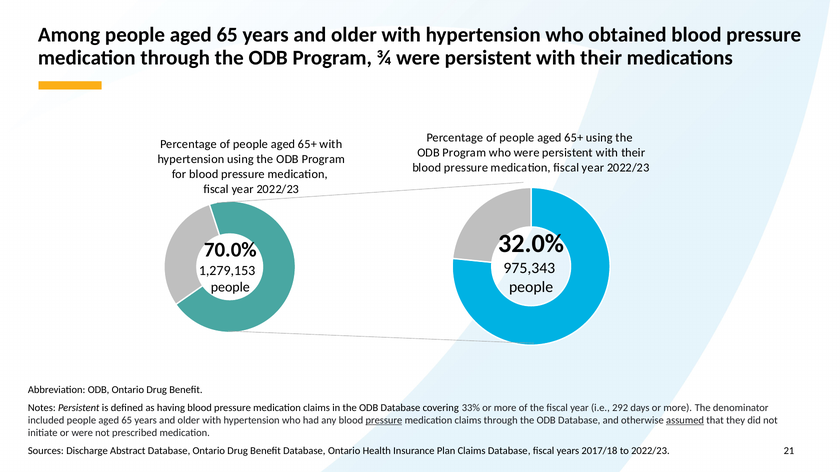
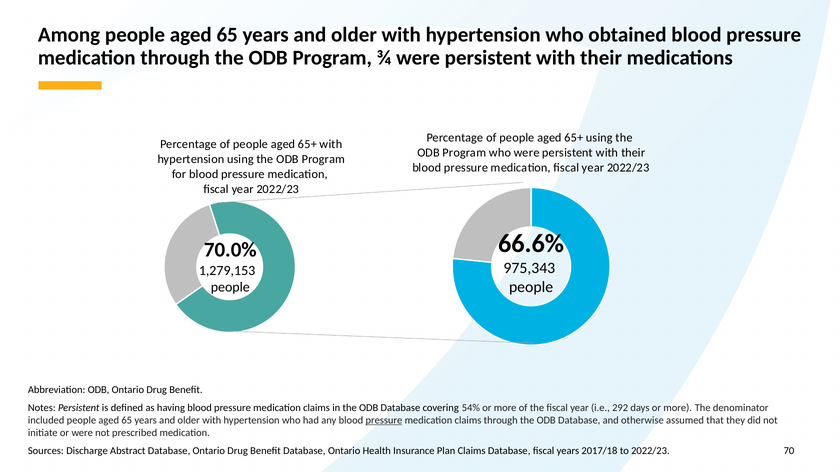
32.0%: 32.0% -> 66.6% (531, 244)
33%: 33% -> 54% (471, 408)
assumed underline: present -> none (685, 421)
21: 21 -> 70 (789, 451)
